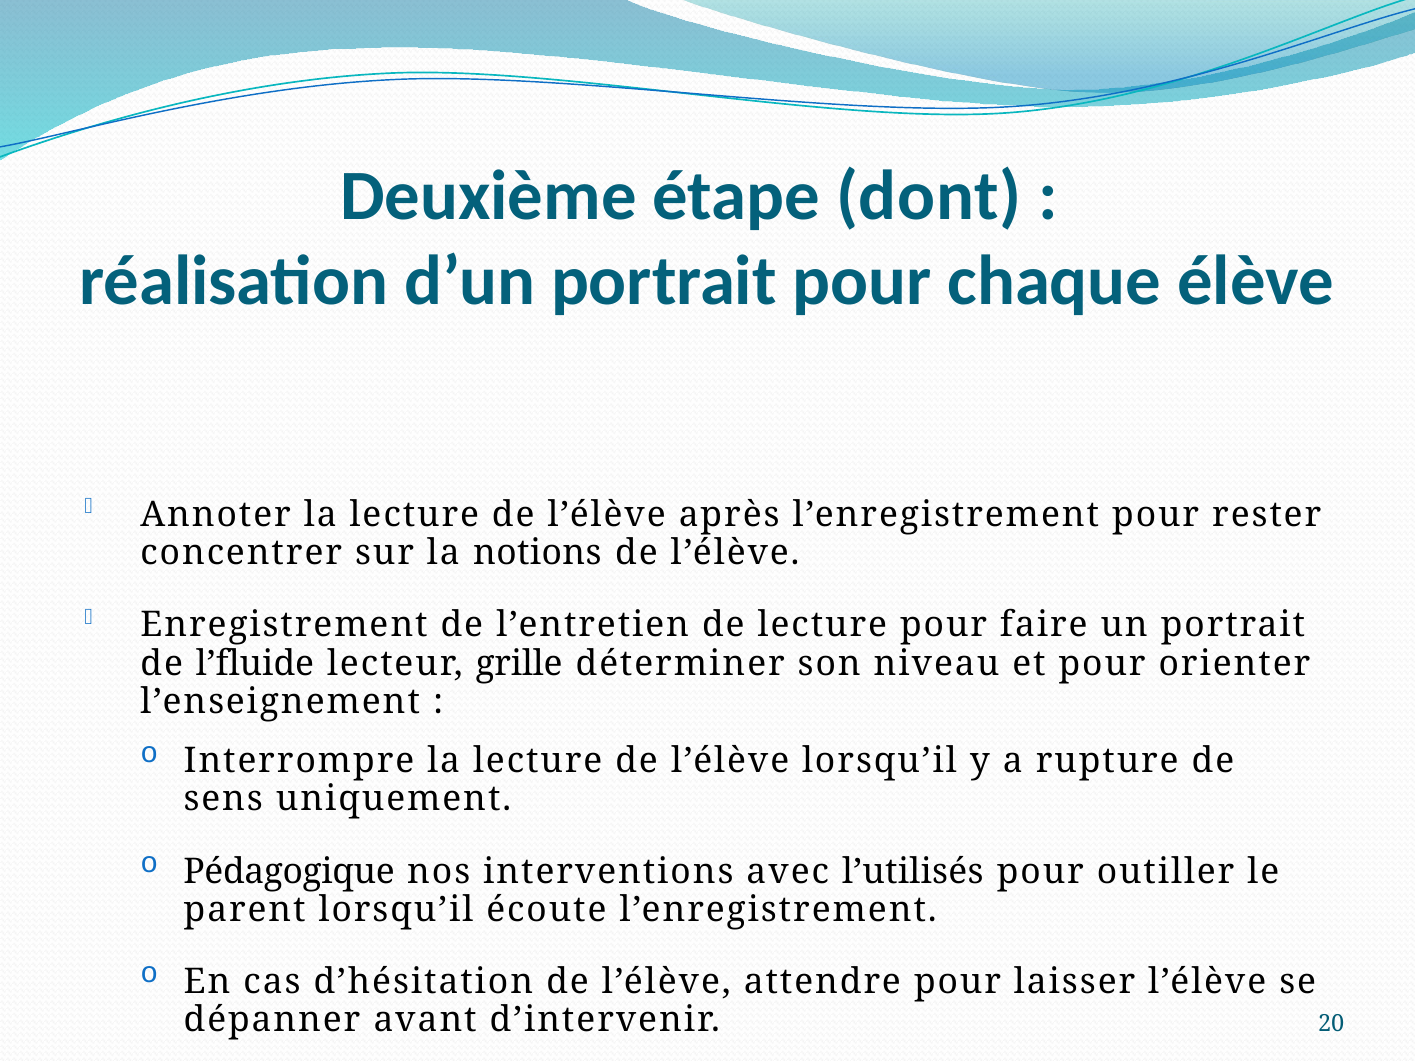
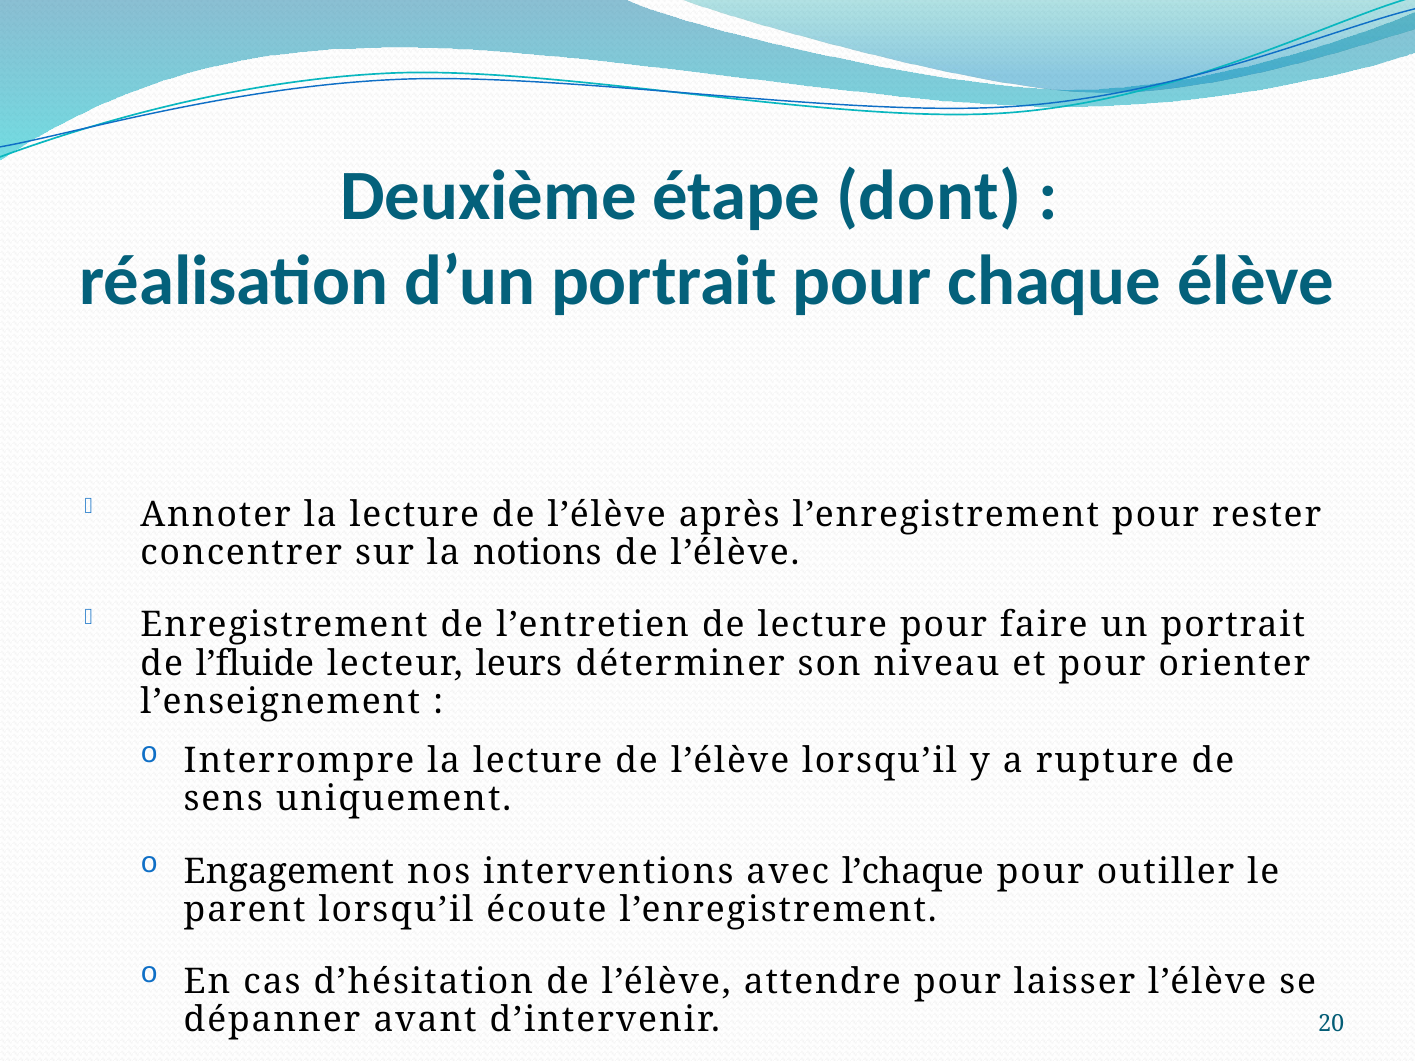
grille: grille -> leurs (519, 664)
Pédagogique: Pédagogique -> Engagement (289, 872)
l’utilisés: l’utilisés -> l’chaque (913, 872)
